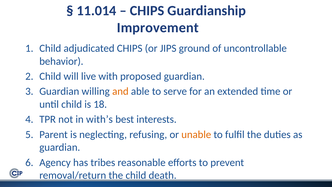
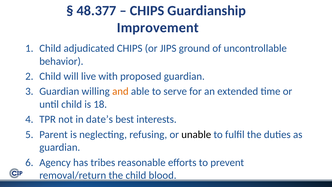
11.014: 11.014 -> 48.377 (97, 11)
with’s: with’s -> date’s (99, 119)
unable colour: orange -> black (196, 134)
death: death -> blood (163, 175)
